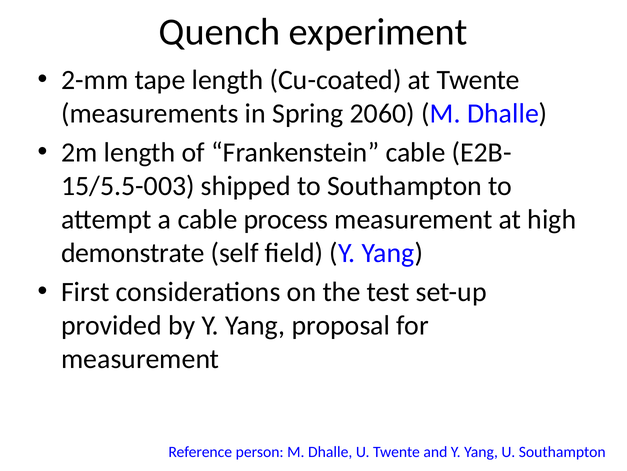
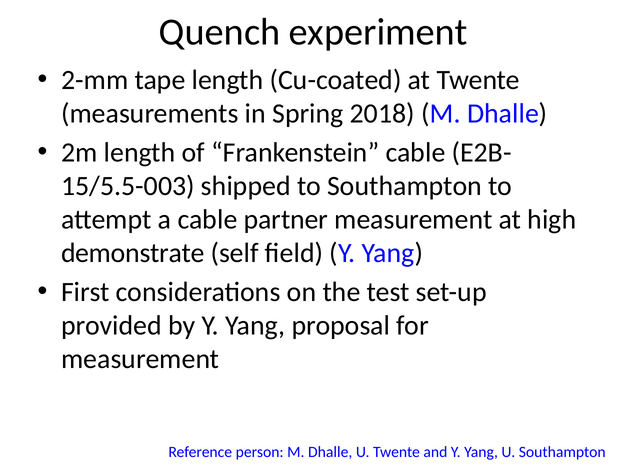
2060: 2060 -> 2018 (382, 113)
process: process -> partner (286, 219)
